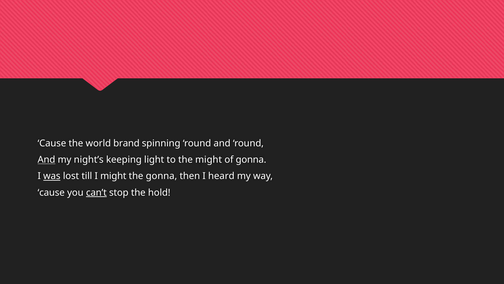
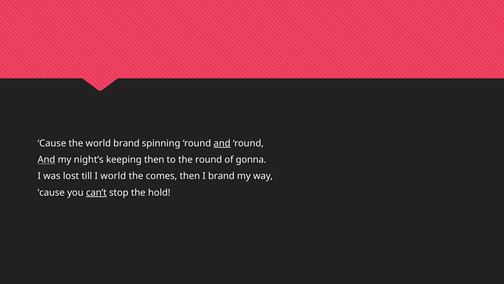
and underline: none -> present (222, 143)
keeping light: light -> then (154, 159)
the might: might -> round (209, 159)
was underline: present -> none (52, 176)
I might: might -> world (113, 176)
the gonna: gonna -> comes (161, 176)
I heard: heard -> brand (221, 176)
